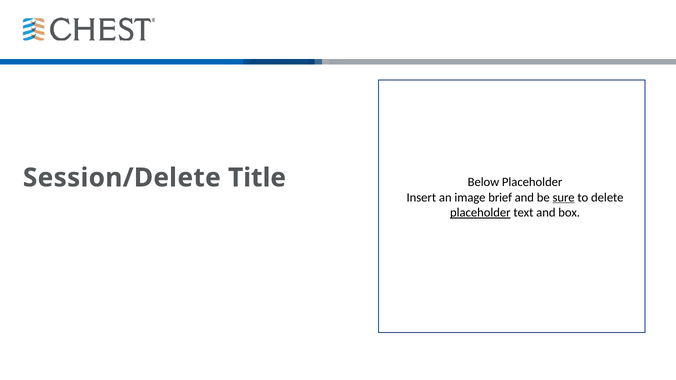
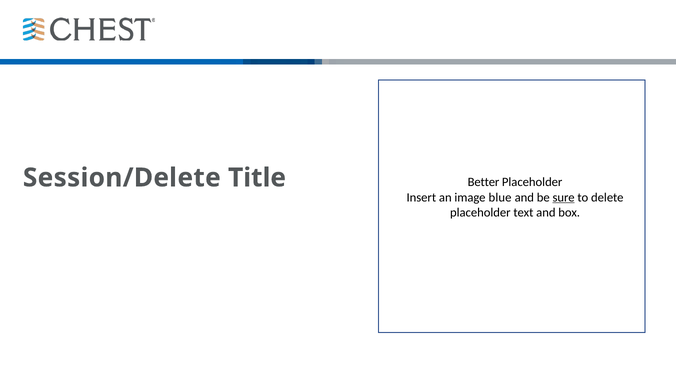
Below: Below -> Better (484, 182)
brief: brief -> blue (500, 198)
placeholder underline: present -> none (480, 213)
